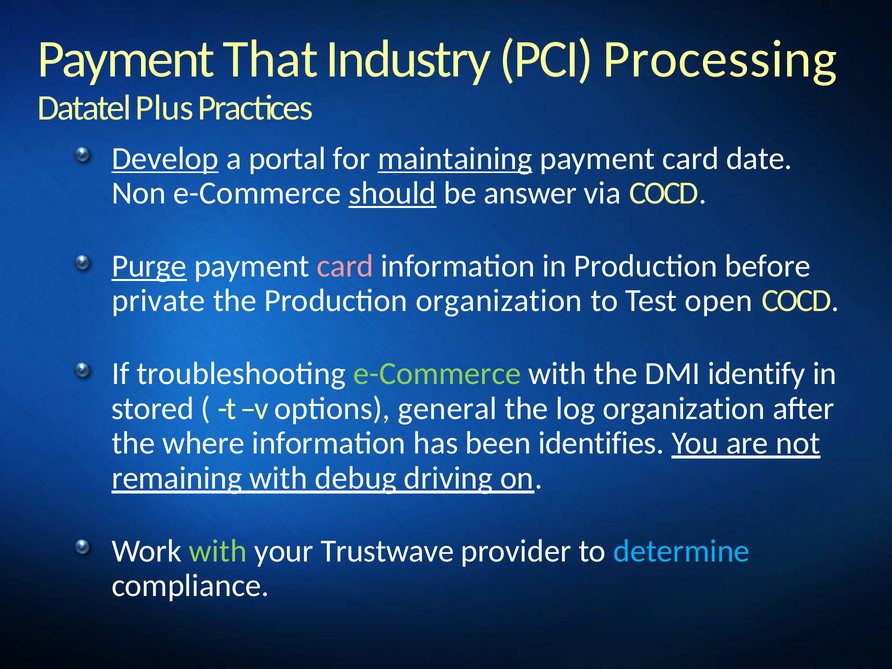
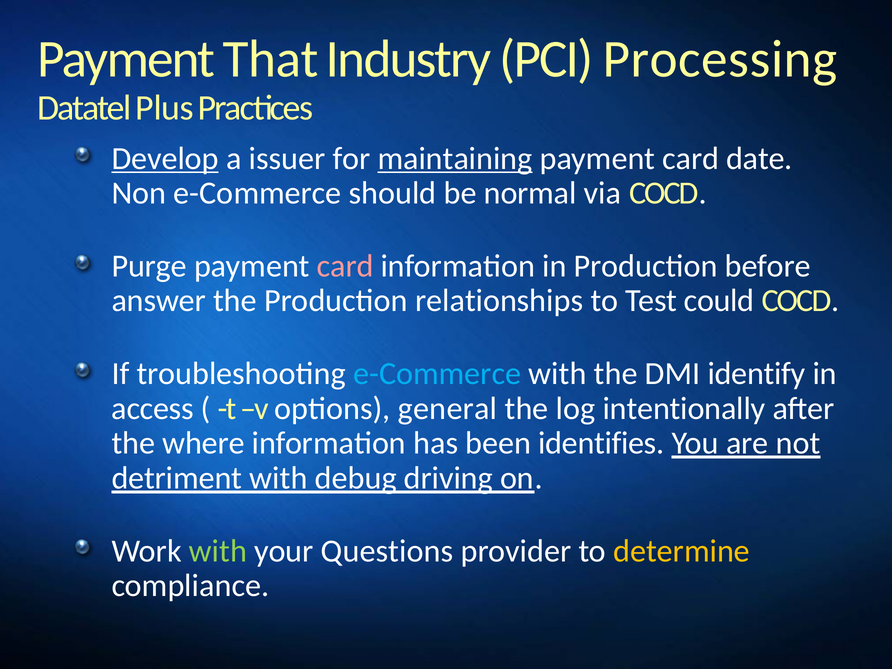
portal: portal -> issuer (287, 158)
should underline: present -> none (393, 193)
answer: answer -> normal (530, 193)
Purge underline: present -> none (149, 266)
private: private -> answer (159, 301)
Production organization: organization -> relationships (499, 301)
open: open -> could (719, 301)
e-Commerce colour: light green -> light blue (437, 374)
stored: stored -> access (153, 409)
log organization: organization -> intentionally (684, 409)
remaining: remaining -> detriment (177, 478)
Trustwave: Trustwave -> Questions (387, 551)
determine colour: light blue -> yellow (682, 551)
